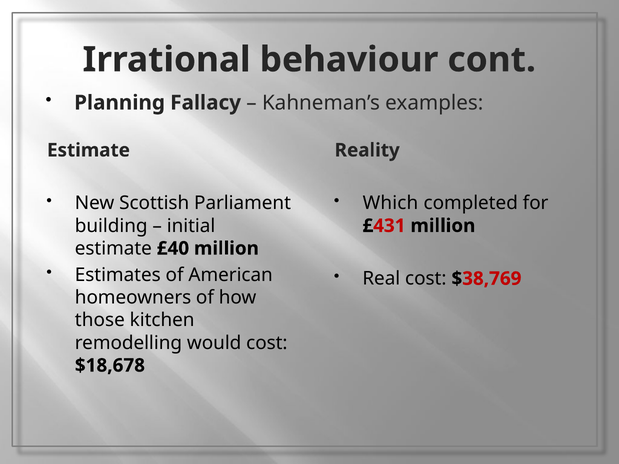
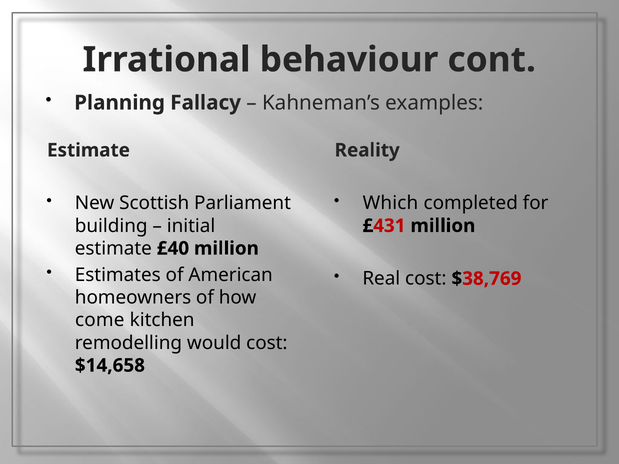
those: those -> come (100, 320)
$18,678: $18,678 -> $14,658 (110, 366)
